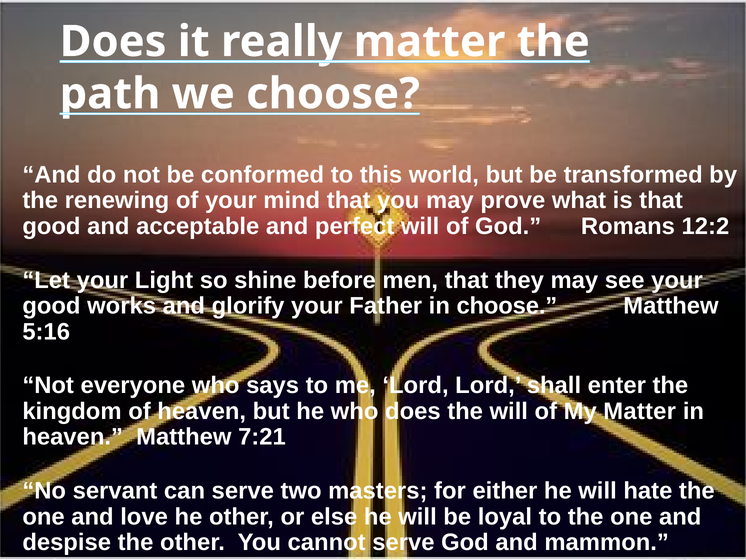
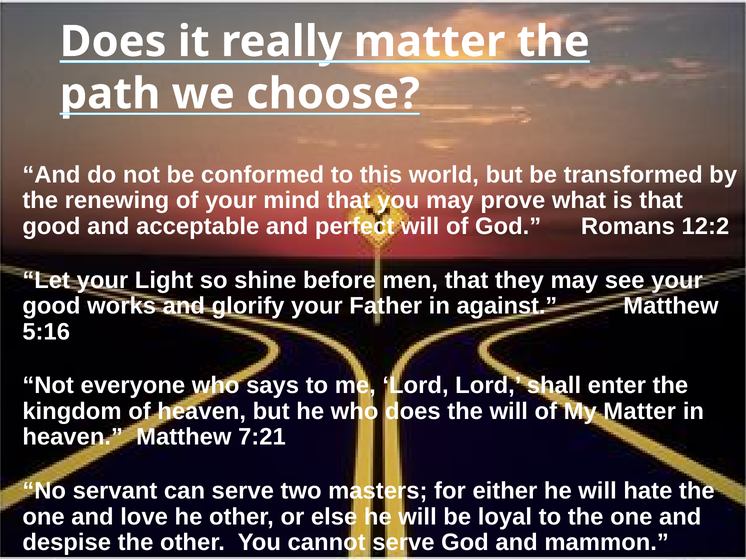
in choose: choose -> against (507, 306)
